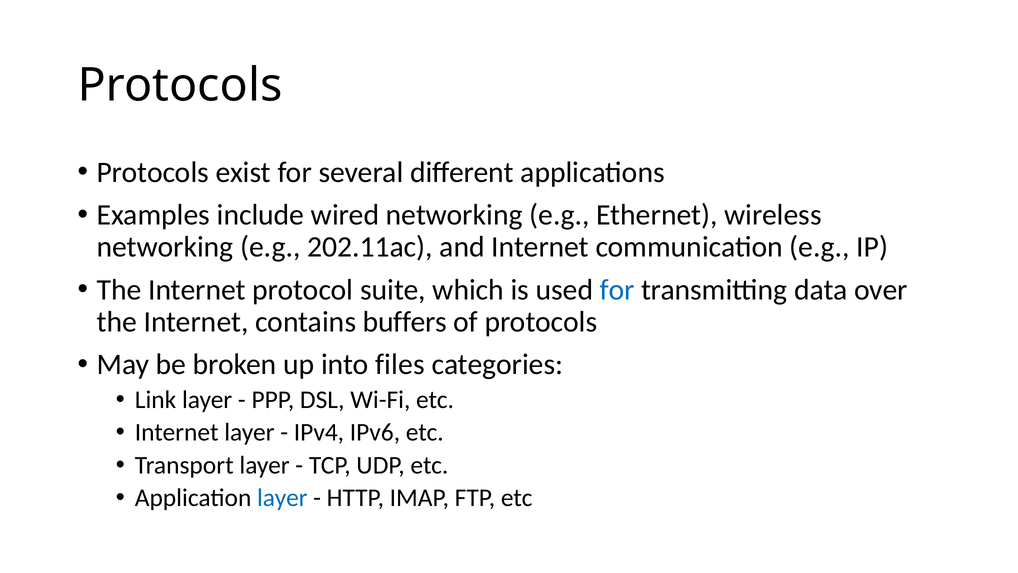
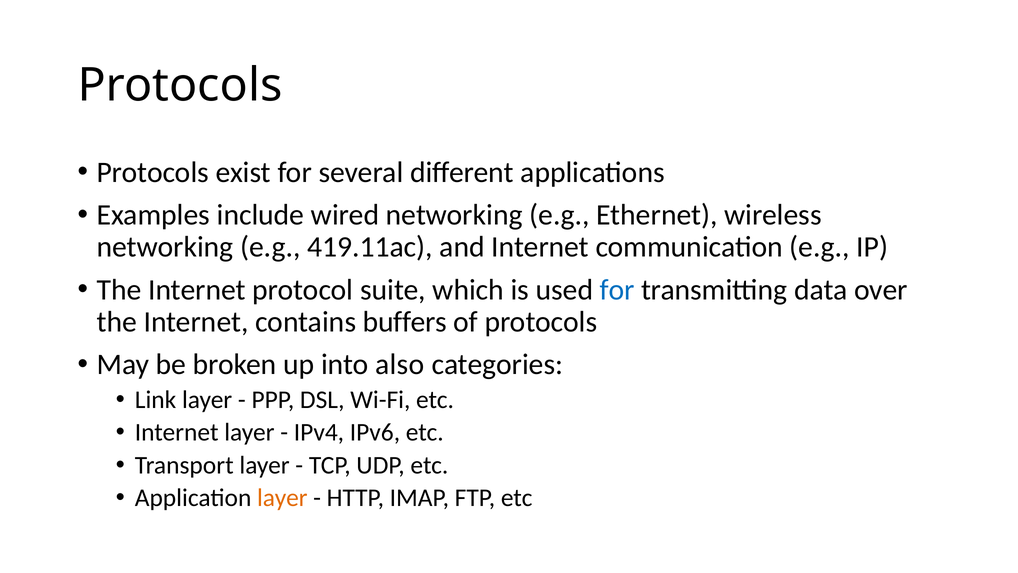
202.11ac: 202.11ac -> 419.11ac (370, 247)
files: files -> also (400, 364)
layer colour: blue -> orange (282, 498)
